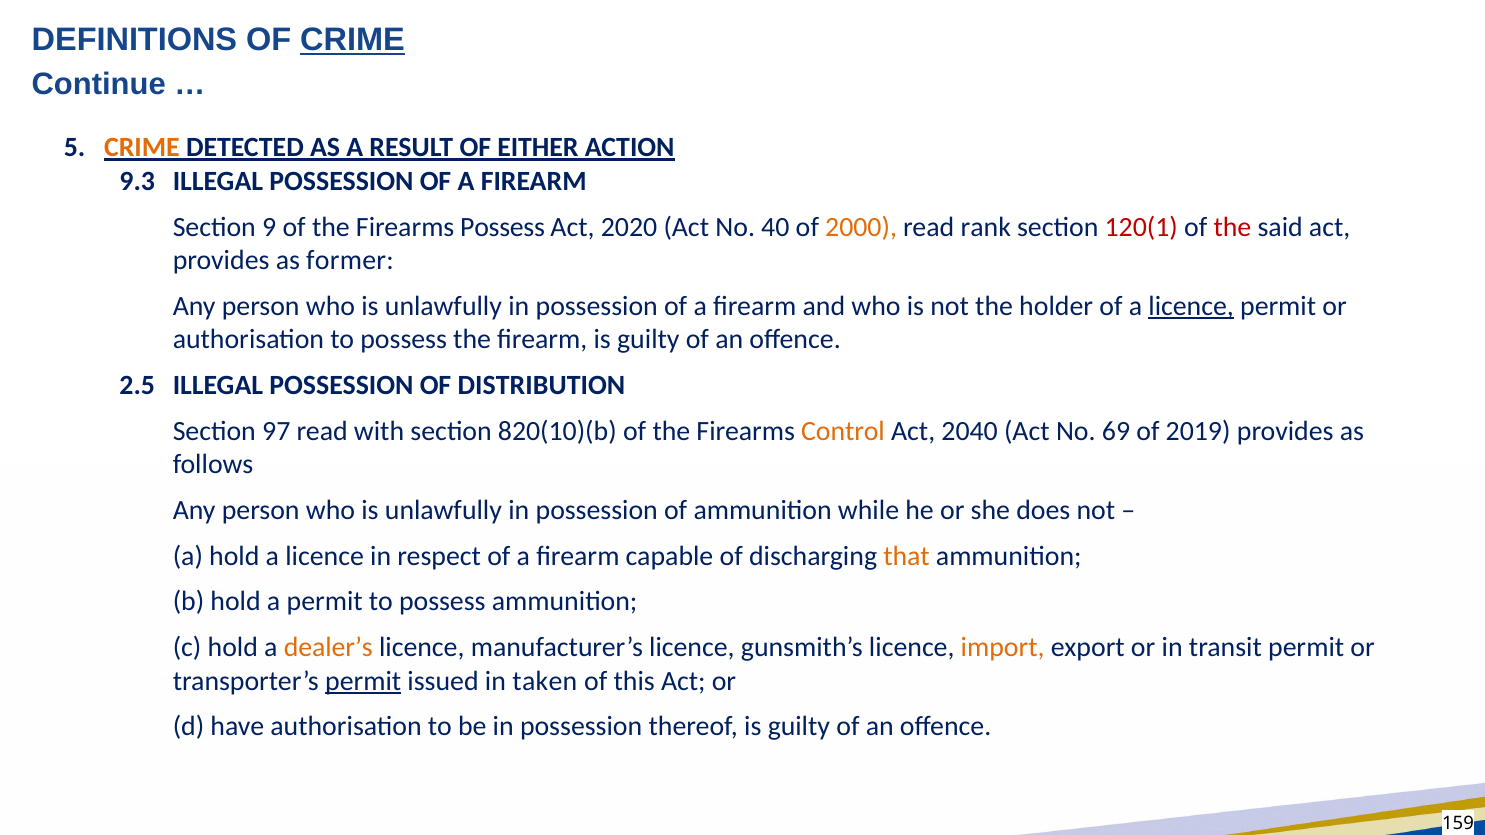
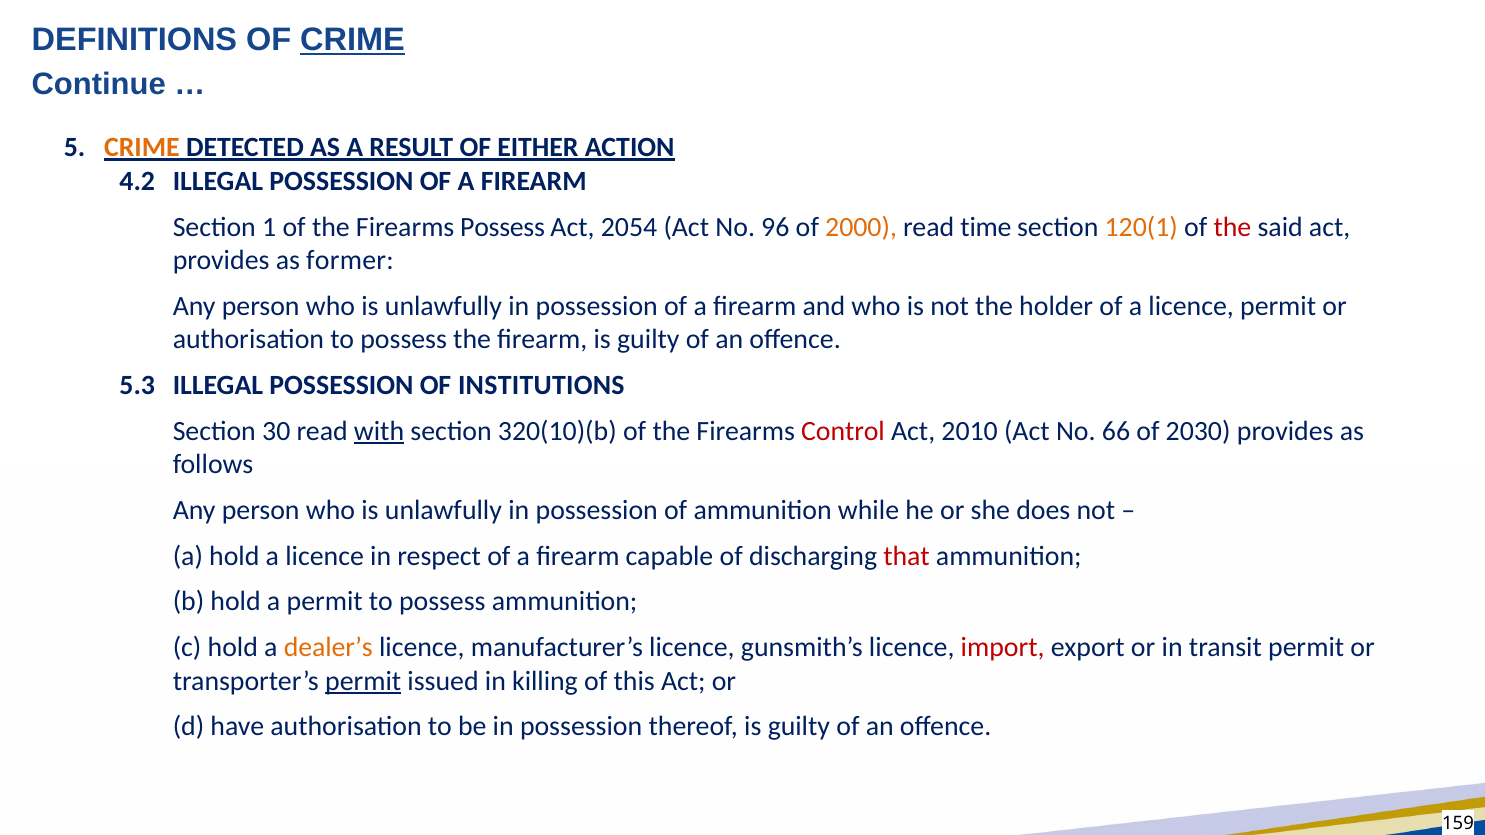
9.3: 9.3 -> 4.2 (137, 181)
9: 9 -> 1 (269, 227)
2020: 2020 -> 2054 (629, 227)
40: 40 -> 96 (775, 227)
rank: rank -> time (986, 227)
120(1 colour: red -> orange (1141, 227)
licence underline: present -> none (1191, 306)
2.5: 2.5 -> 5.3 (137, 385)
DISTRIBUTION: DISTRIBUTION -> INSTITUTIONS (541, 385)
97: 97 -> 30 (276, 431)
with underline: none -> present (379, 431)
820(10)(b: 820(10)(b -> 320(10)(b (557, 431)
Control colour: orange -> red (843, 431)
2040: 2040 -> 2010 (970, 431)
69: 69 -> 66 (1116, 431)
2019: 2019 -> 2030 (1198, 431)
that colour: orange -> red (907, 556)
import colour: orange -> red (1003, 648)
taken: taken -> killing (545, 681)
